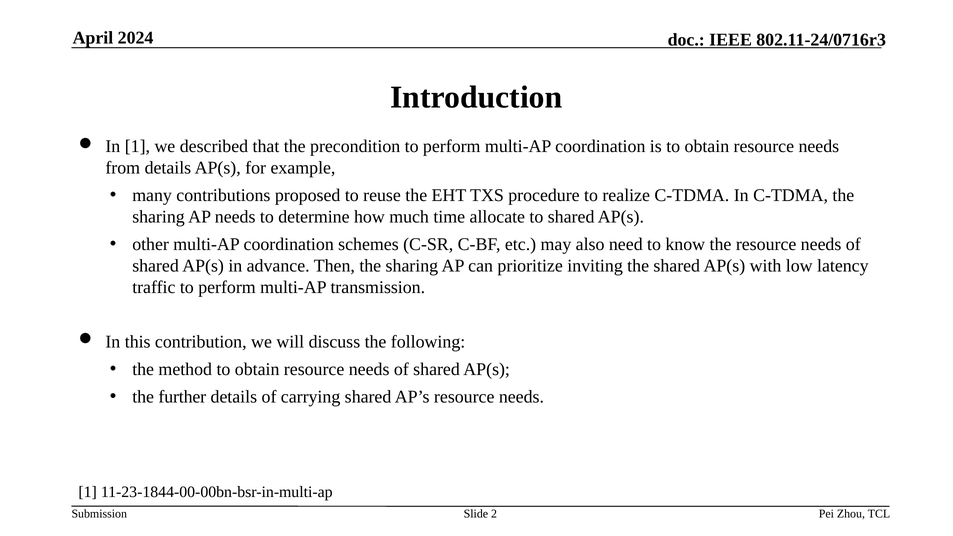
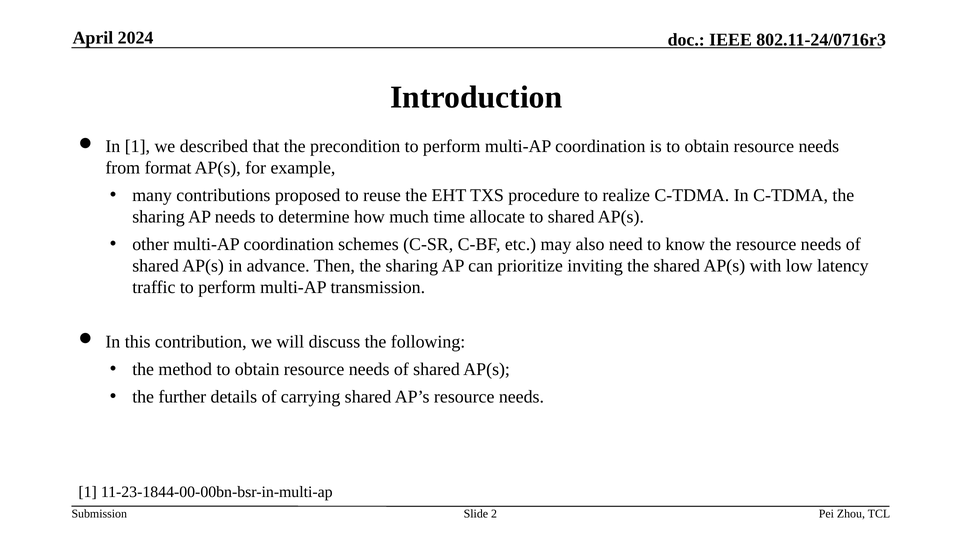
from details: details -> format (168, 168)
